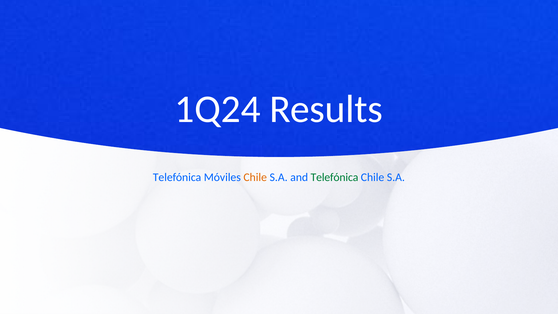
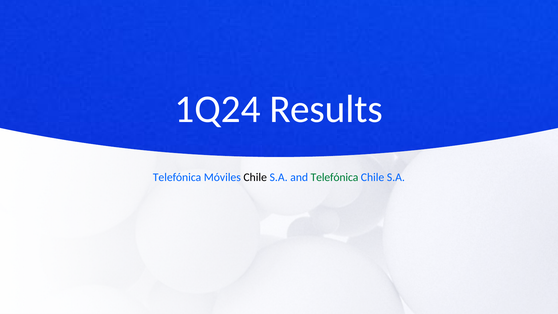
Chile colour: orange -> black (255, 177)
